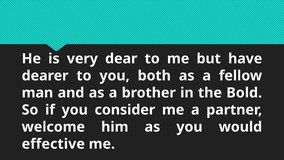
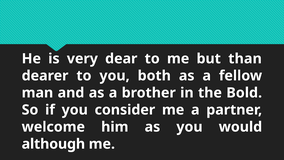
have: have -> than (245, 59)
effective: effective -> although (53, 144)
